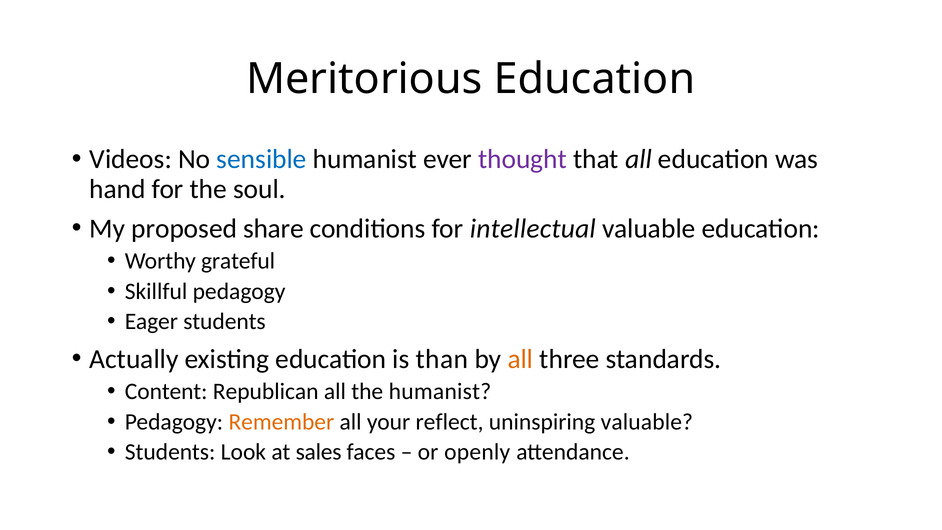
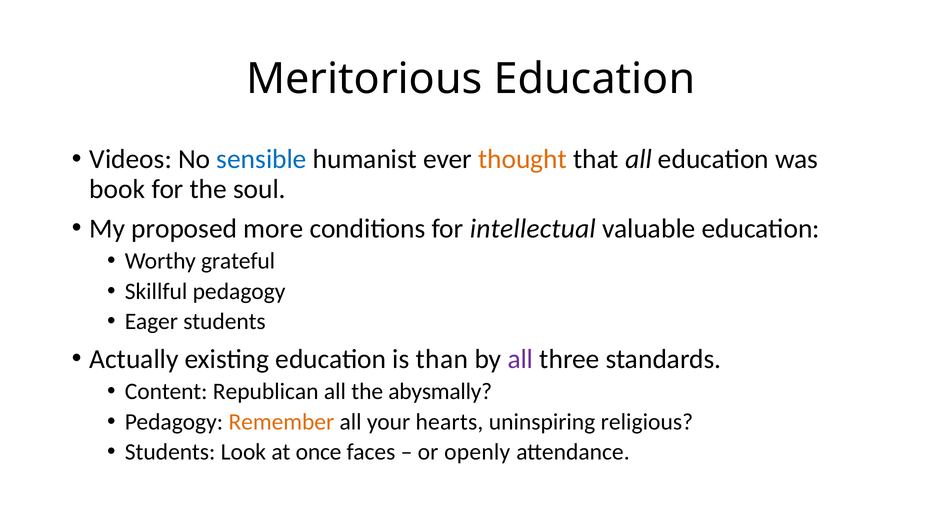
thought colour: purple -> orange (523, 159)
hand: hand -> book (117, 189)
share: share -> more (273, 228)
all colour: orange -> purple (520, 359)
the humanist: humanist -> abysmally (440, 391)
reflect: reflect -> hearts (449, 422)
uninspiring valuable: valuable -> religious (647, 422)
sales: sales -> once (319, 452)
